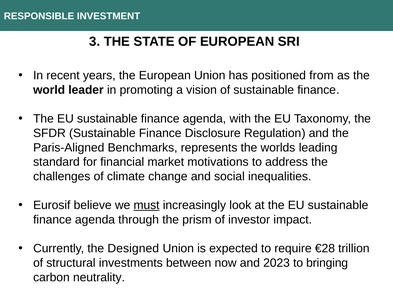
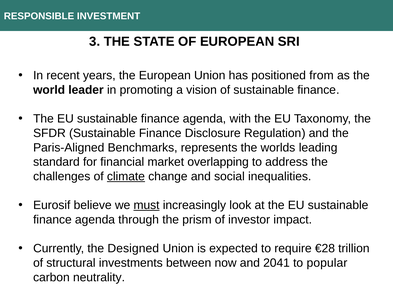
motivations: motivations -> overlapping (218, 162)
climate underline: none -> present (126, 176)
2023: 2023 -> 2041 (277, 263)
bringing: bringing -> popular (327, 263)
